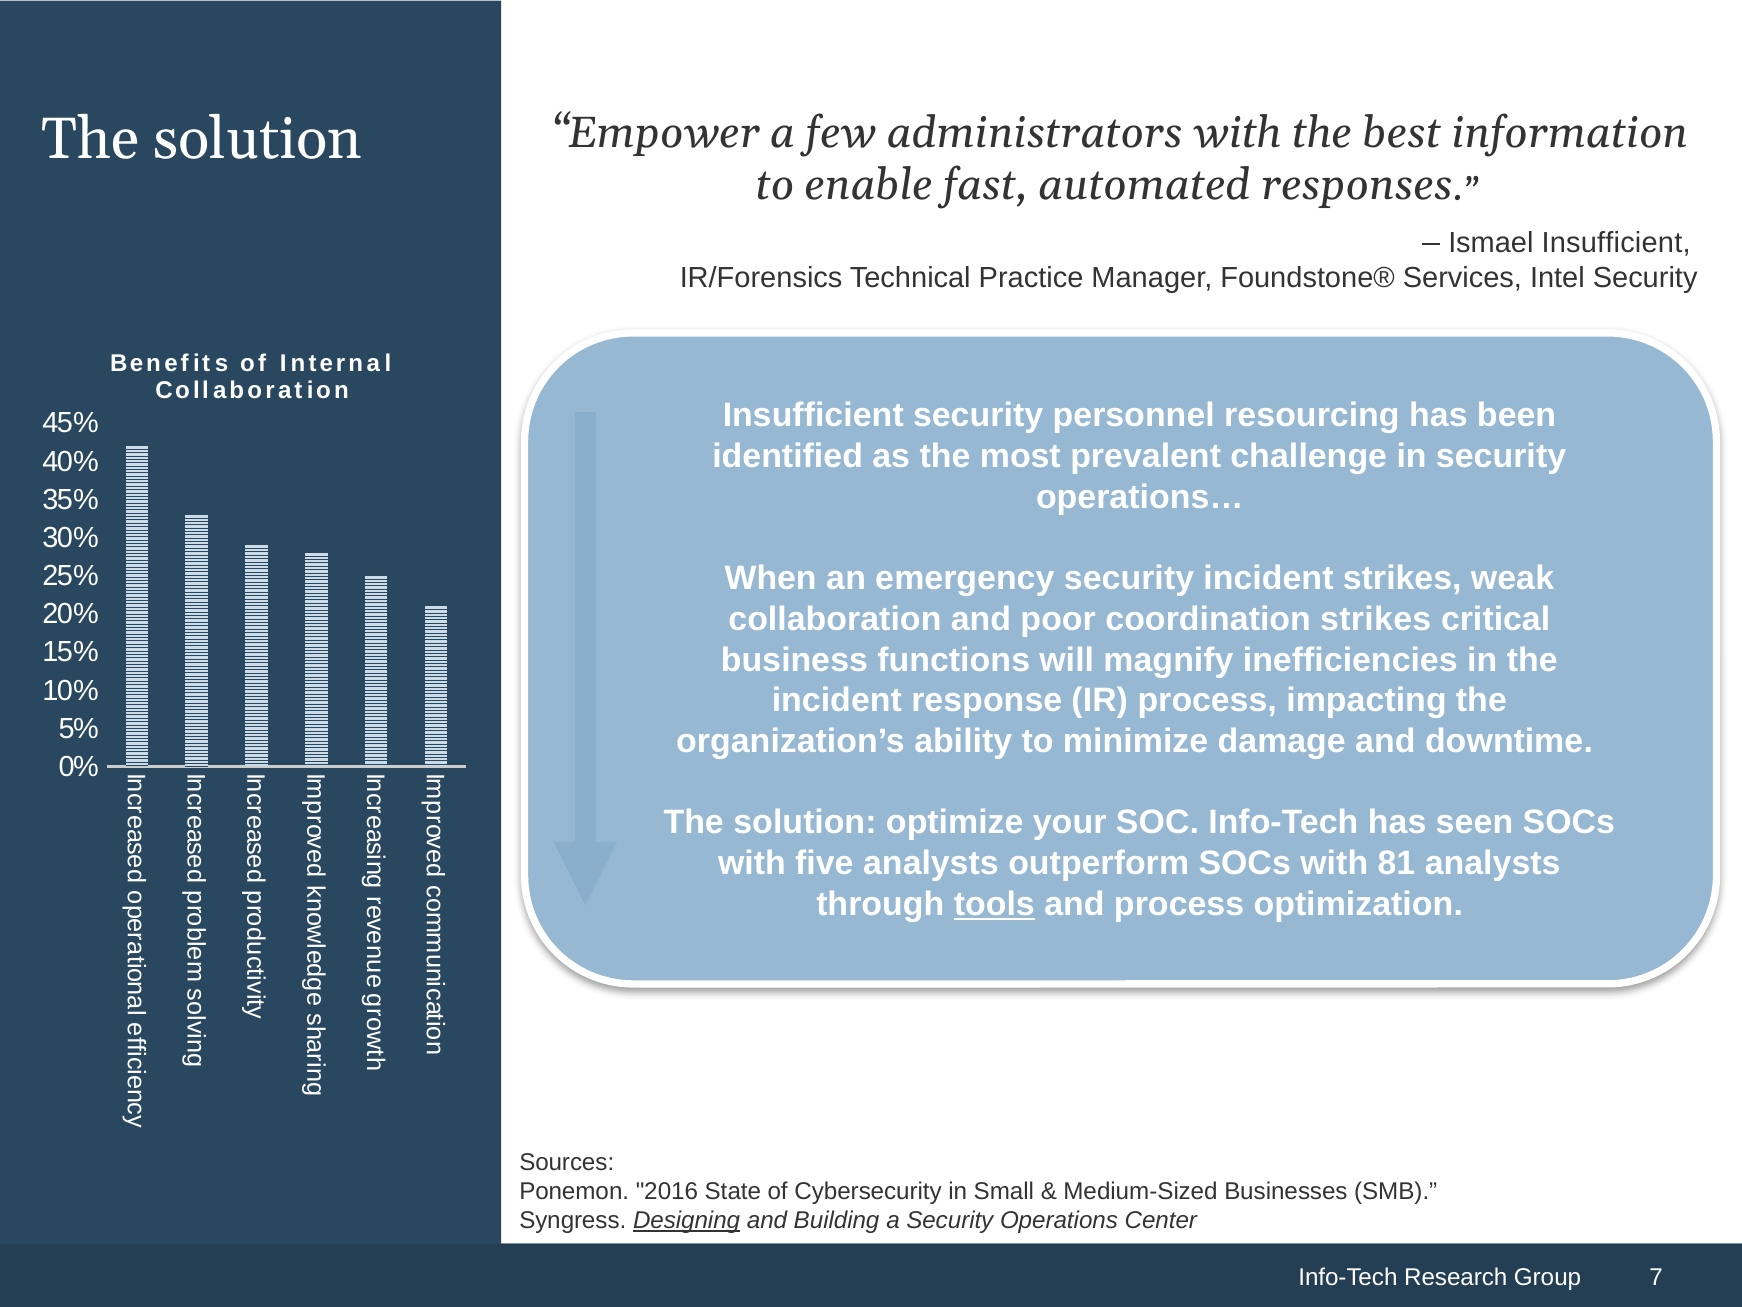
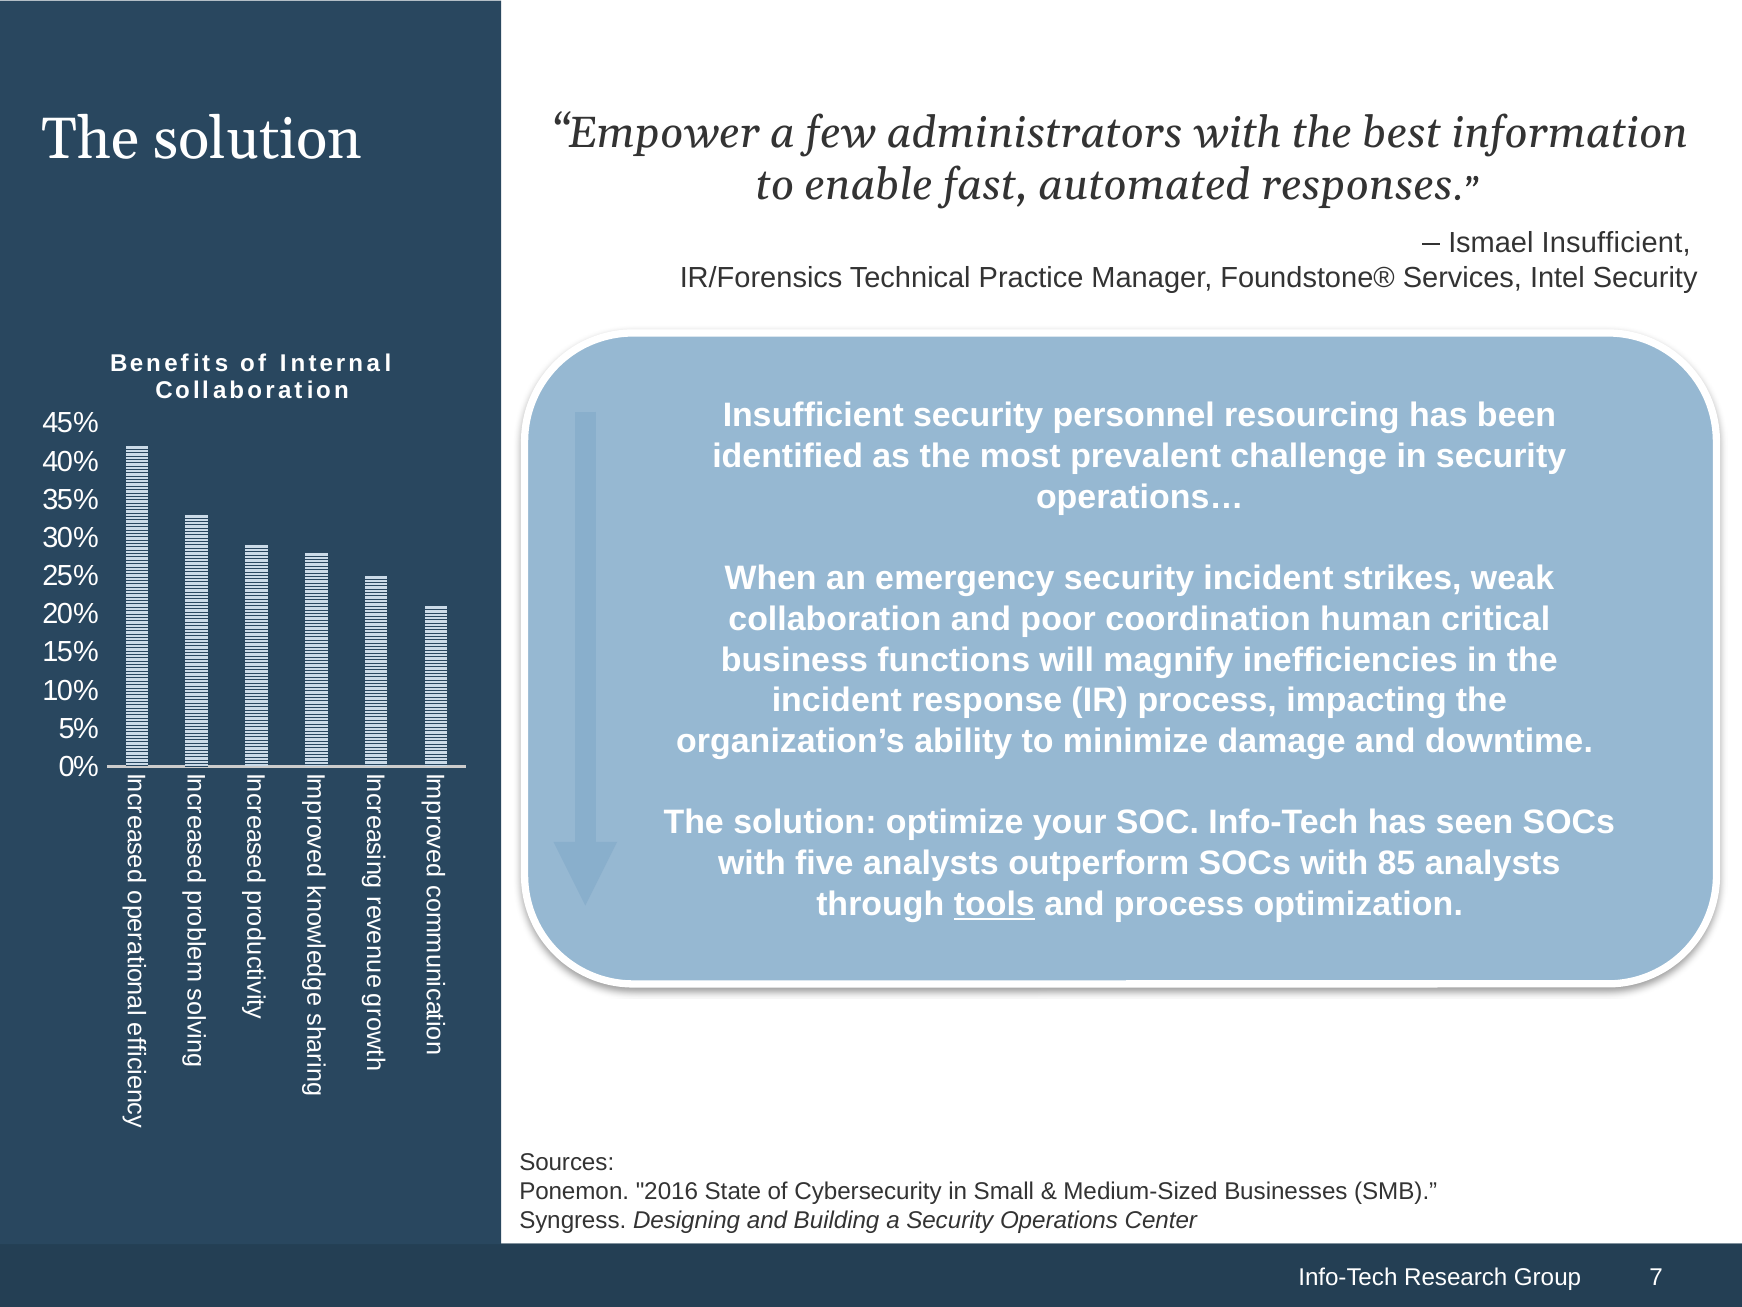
coordination strikes: strikes -> human (1376, 619)
81: 81 -> 85 (1396, 863)
Designing underline: present -> none (687, 1220)
